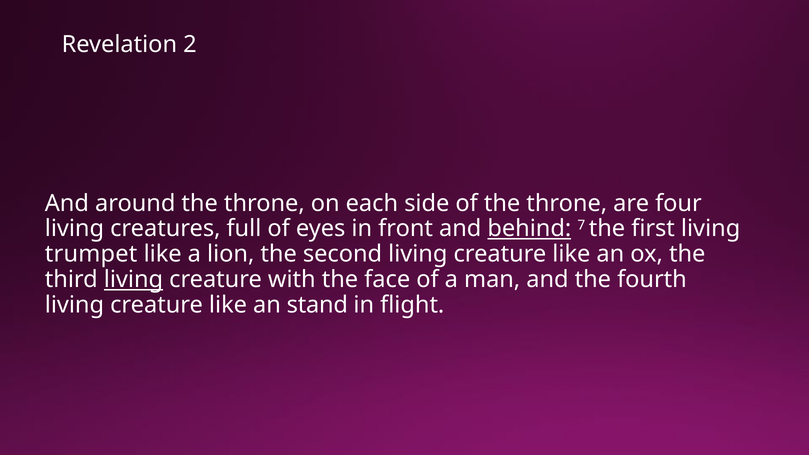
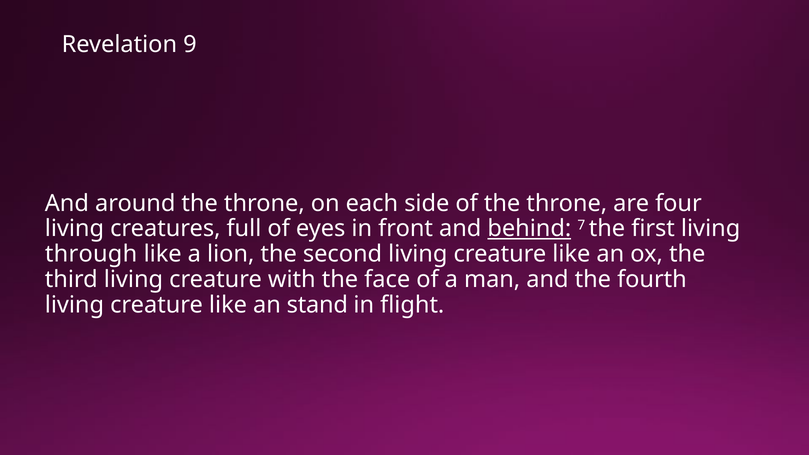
2: 2 -> 9 (190, 44)
trumpet: trumpet -> through (91, 254)
living underline: present -> none (133, 280)
